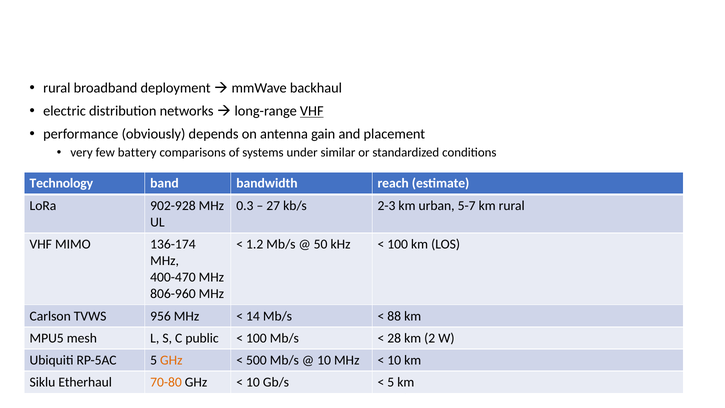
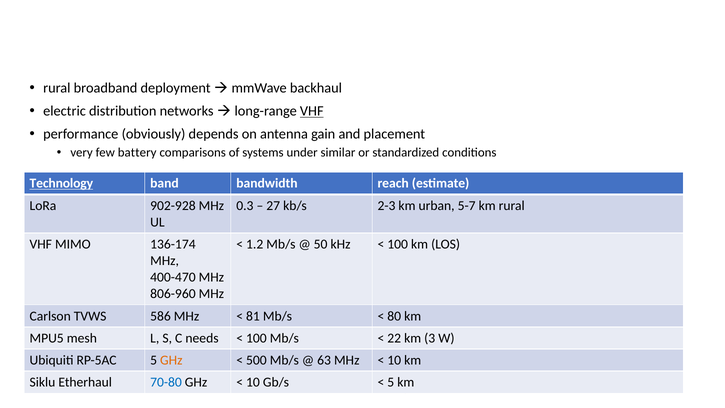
Technology underline: none -> present (61, 183)
956: 956 -> 586 (161, 316)
14: 14 -> 81 (253, 316)
88: 88 -> 80 (394, 316)
public: public -> needs (202, 338)
28: 28 -> 22 (394, 338)
2: 2 -> 3 (430, 338)
10: 10 -> 63 (324, 360)
70-80 colour: orange -> blue (166, 382)
